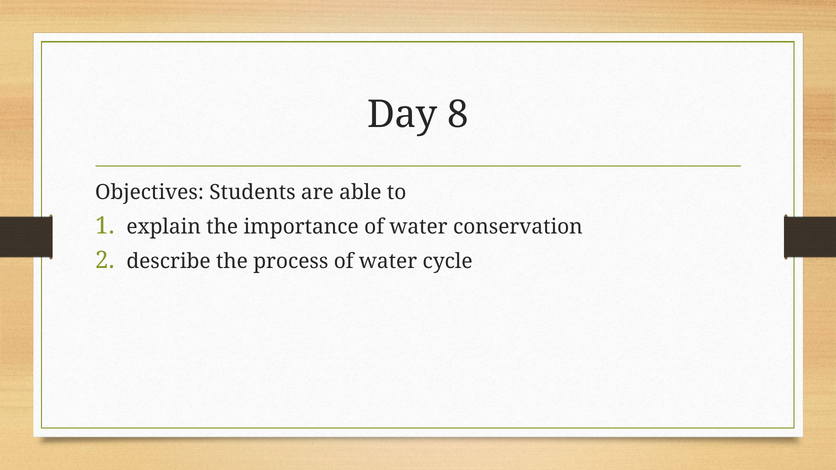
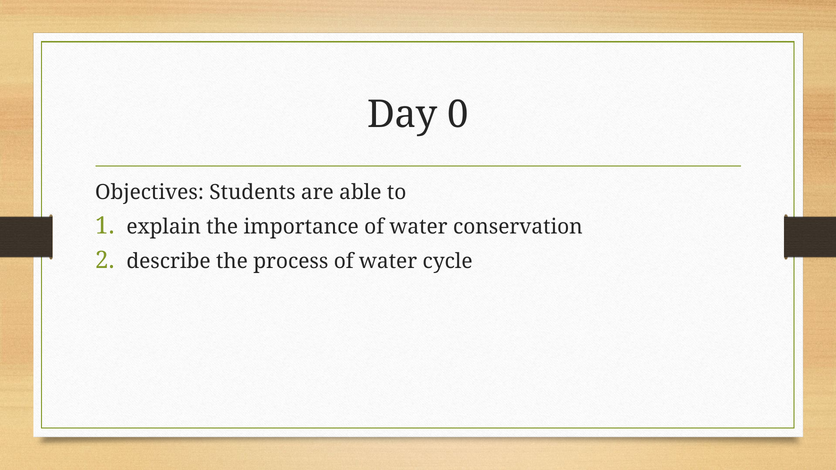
8: 8 -> 0 (458, 115)
